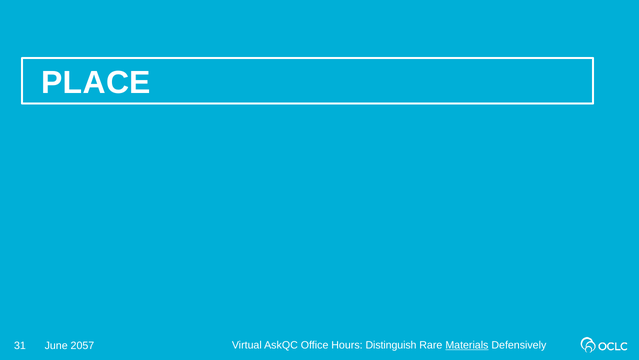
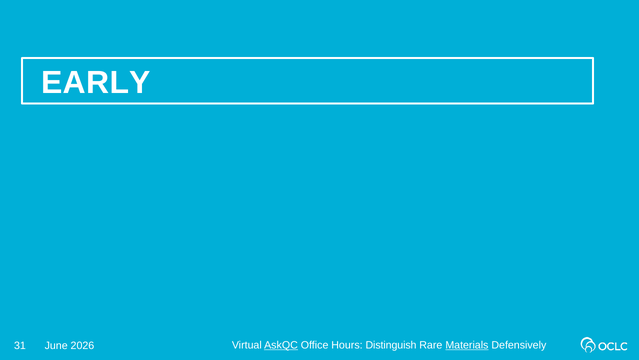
PLACE: PLACE -> EARLY (96, 83)
AskQC underline: none -> present (281, 345)
2057: 2057 -> 2026 (82, 345)
